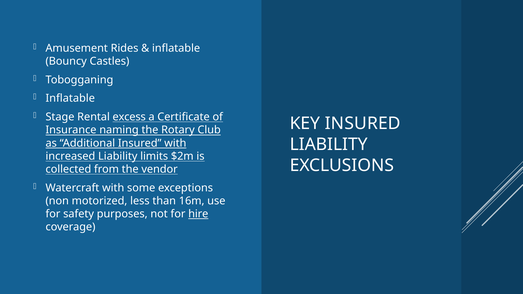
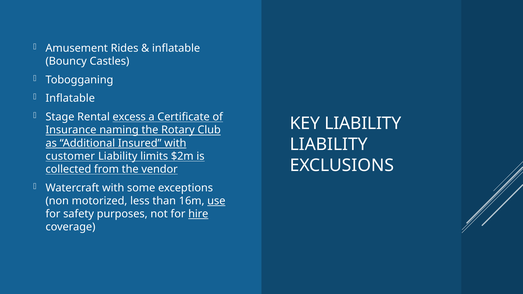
KEY INSURED: INSURED -> LIABILITY (363, 124)
increased: increased -> customer (70, 156)
use underline: none -> present (216, 201)
